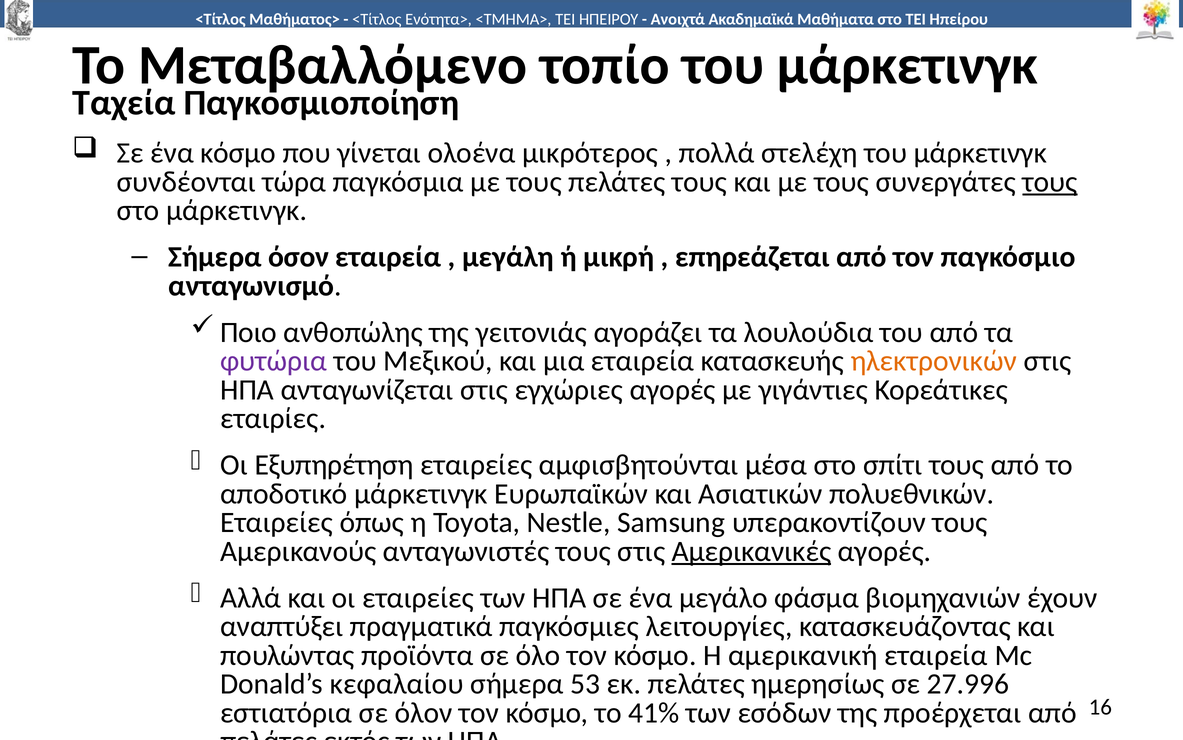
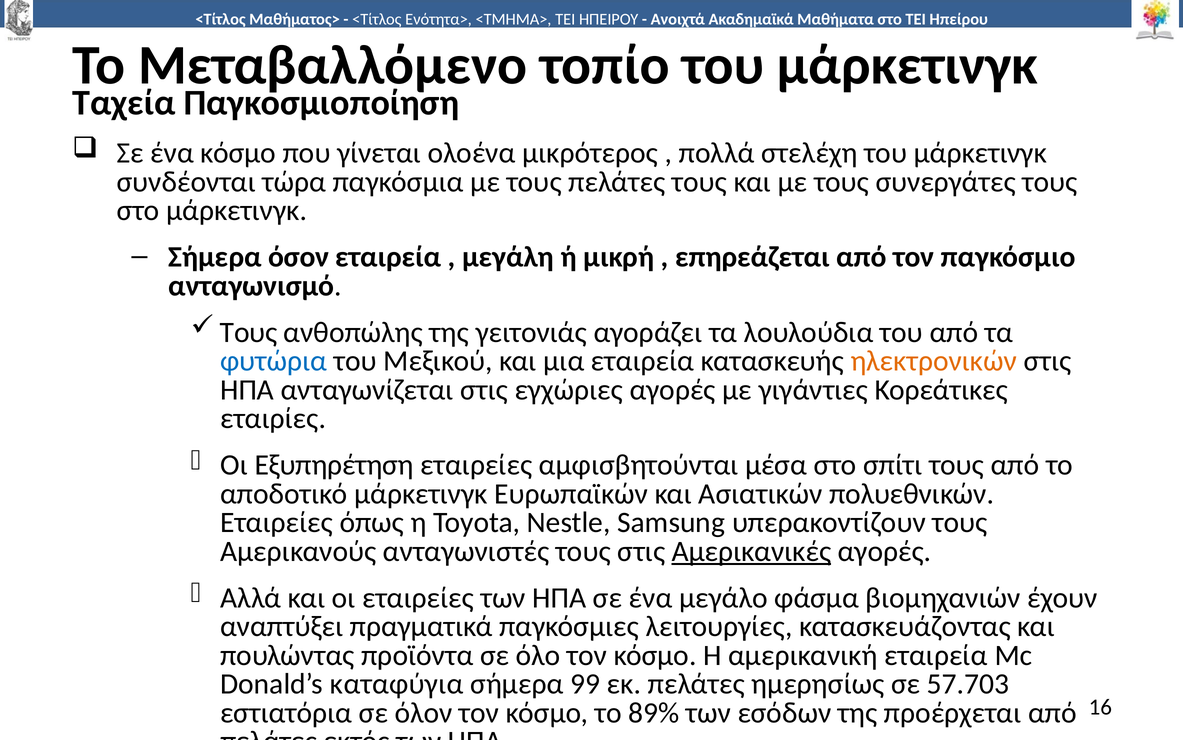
τους underline: present -> none (1050, 182)
Ποιο: Ποιο -> Τους (249, 332)
φυτώρια colour: purple -> blue (274, 361)
κεφαλαίου: κεφαλαίου -> καταφύγια (397, 683)
53: 53 -> 99 (585, 683)
27.996: 27.996 -> 57.703 (968, 683)
41%: 41% -> 89% (654, 712)
